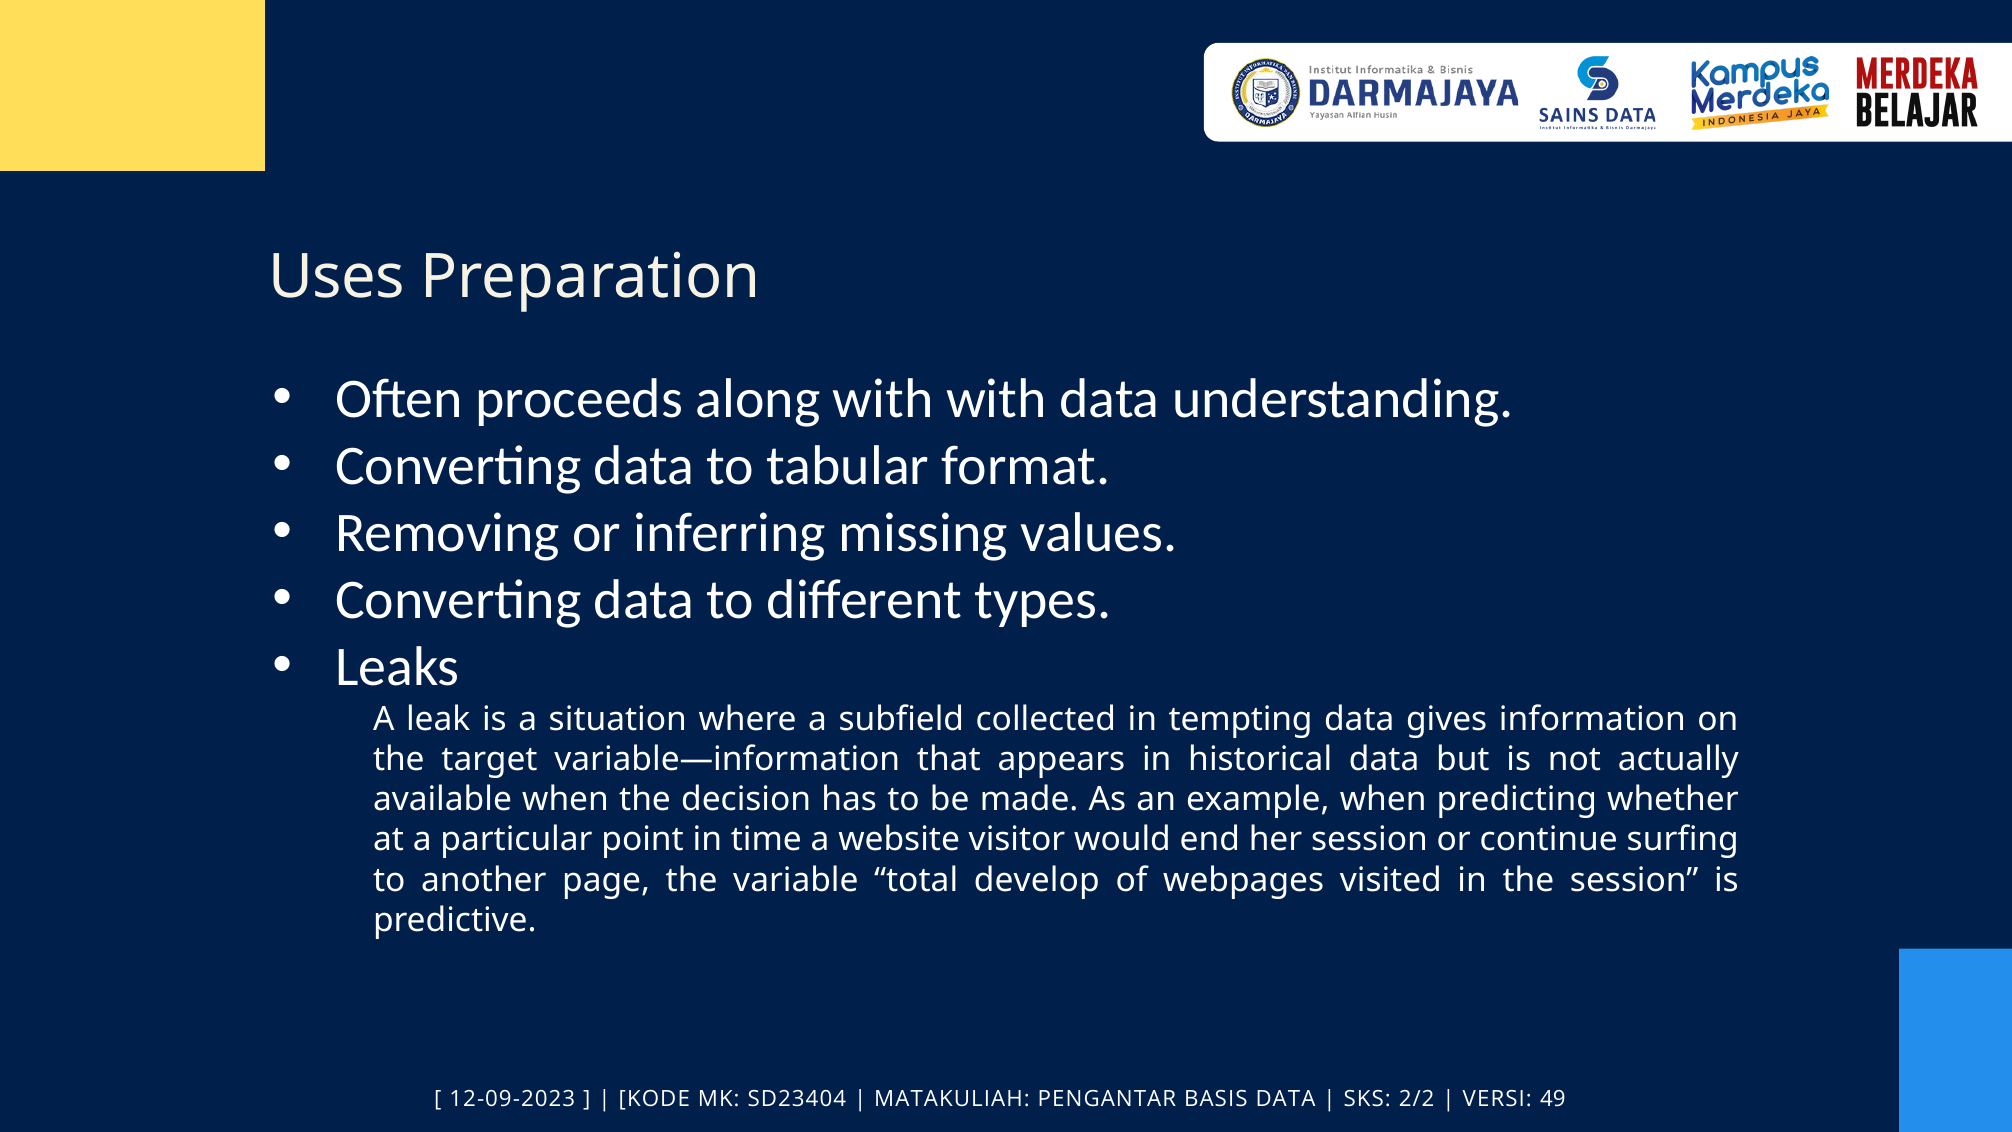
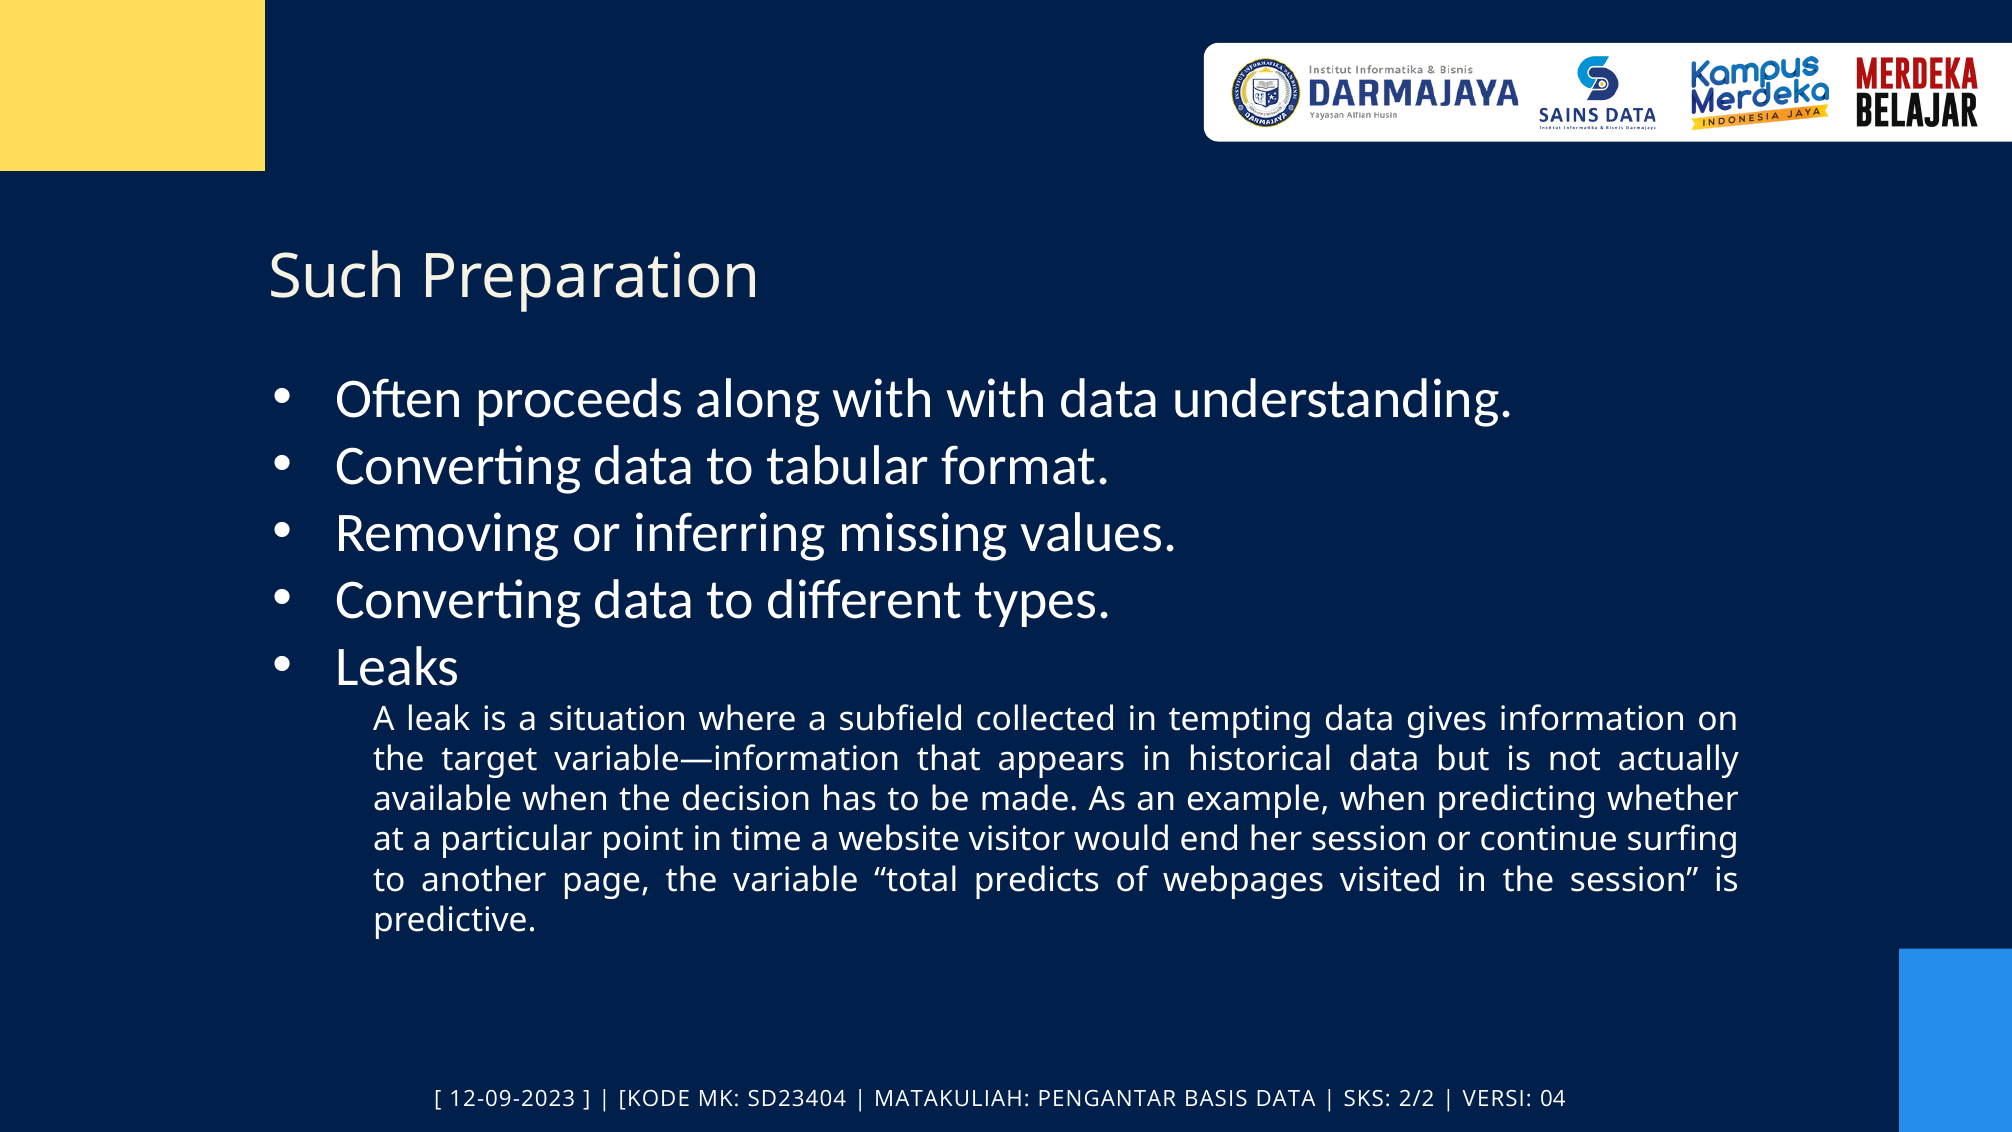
Uses: Uses -> Such (337, 277)
develop: develop -> predicts (1037, 880)
49: 49 -> 04 (1553, 1098)
